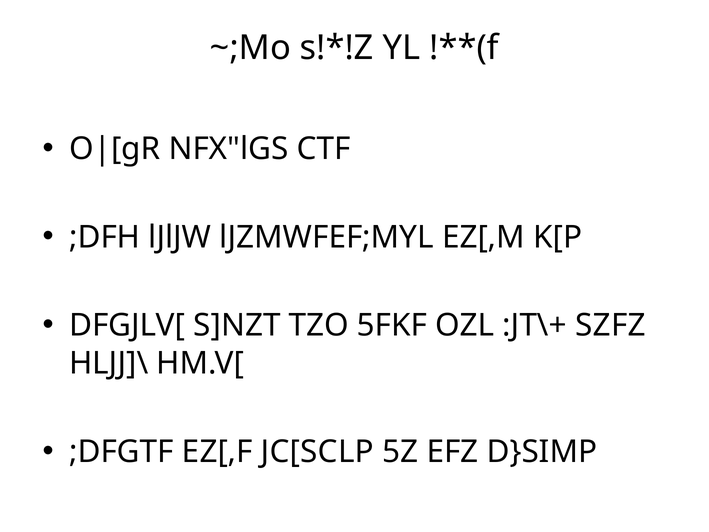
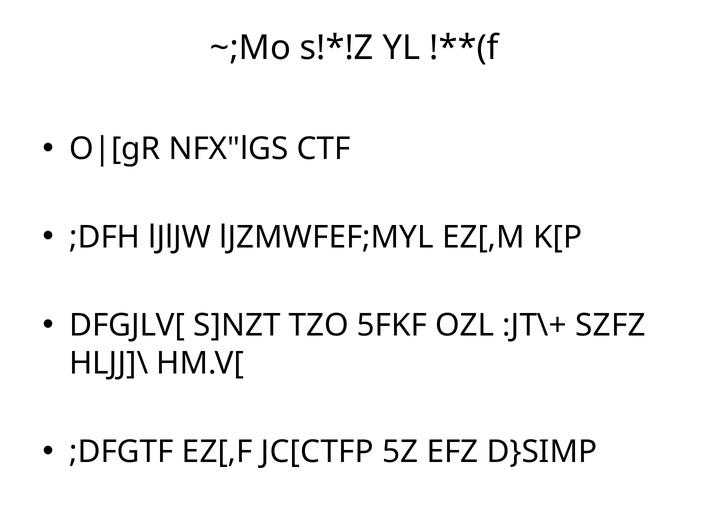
JC[SCLP: JC[SCLP -> JC[CTFP (317, 452)
